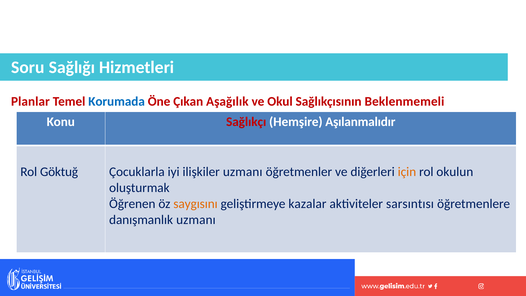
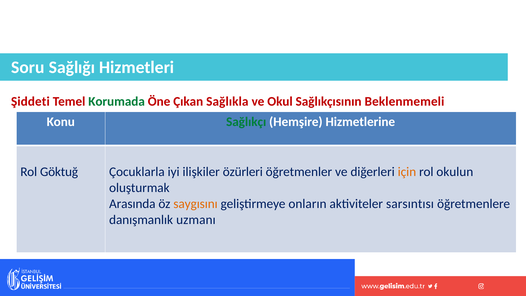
Planlar: Planlar -> Şiddeti (30, 101)
Korumada colour: blue -> green (117, 101)
Aşağılık: Aşağılık -> Sağlıkla (227, 101)
Sağlıkçı colour: red -> green (246, 122)
Aşılanmalıdır: Aşılanmalıdır -> Hizmetlerine (360, 122)
ilişkiler uzmanı: uzmanı -> özürleri (243, 172)
Öğrenen: Öğrenen -> Arasında (132, 204)
kazalar: kazalar -> onların (307, 204)
